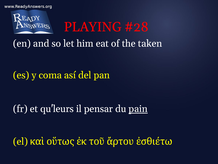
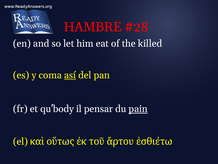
PLAYING: PLAYING -> HAMBRE (93, 27)
taken: taken -> killed (150, 43)
así underline: none -> present (70, 75)
qu'leurs: qu'leurs -> qu'body (57, 109)
